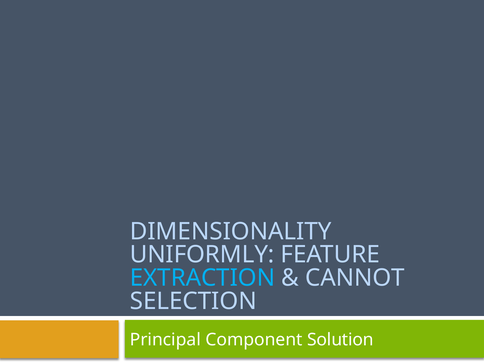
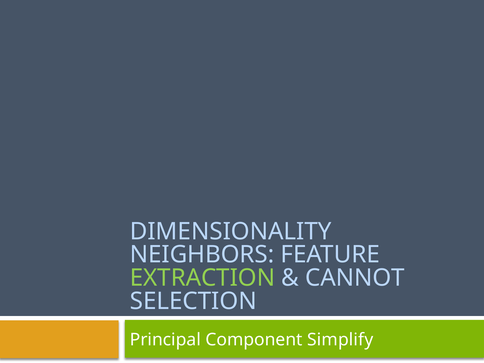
UNIFORMLY: UNIFORMLY -> NEIGHBORS (202, 255)
EXTRACTION colour: light blue -> light green (202, 278)
Solution: Solution -> Simplify (340, 340)
